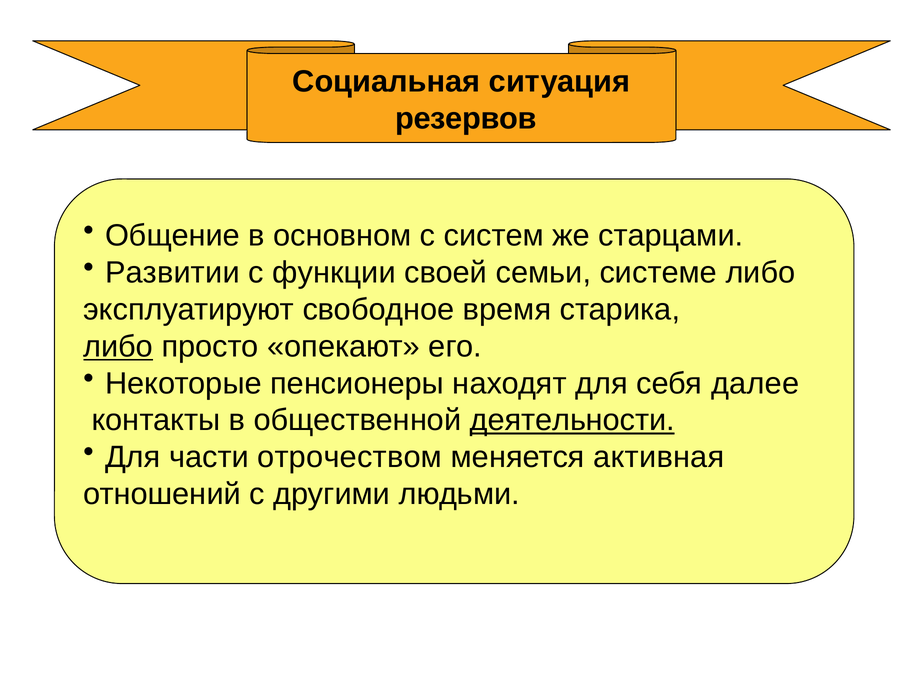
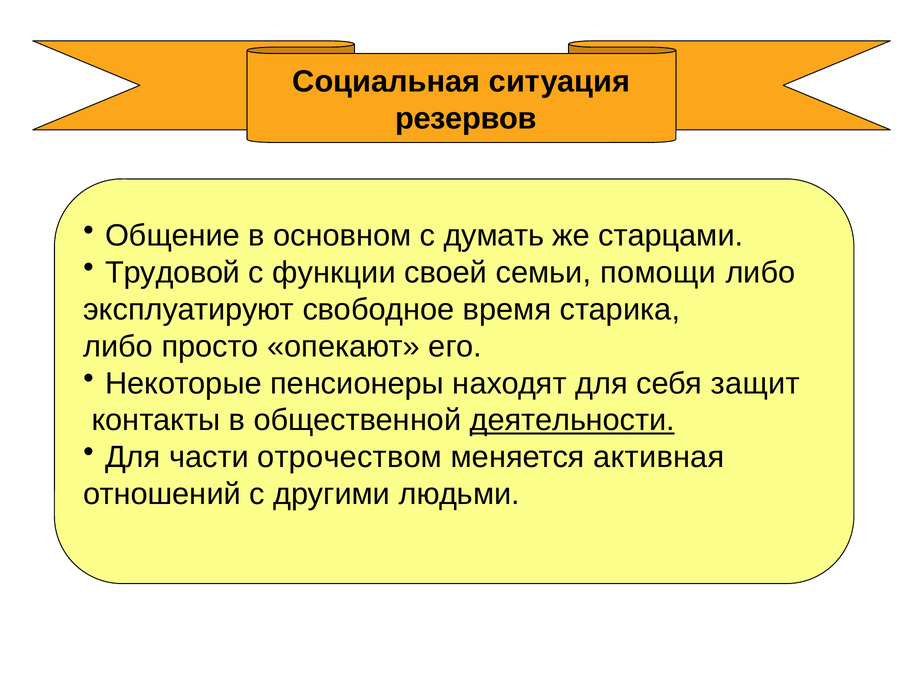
систем: систем -> думать (494, 236)
Развитии: Развитии -> Трудовой (173, 273)
системе: системе -> помощи (658, 273)
либо underline: present -> none (118, 347)
далее: далее -> защит (755, 384)
